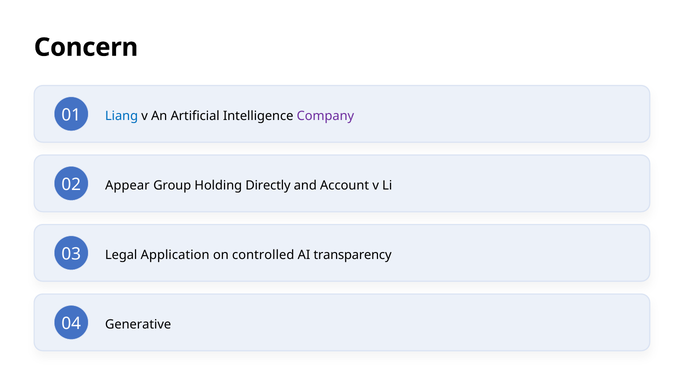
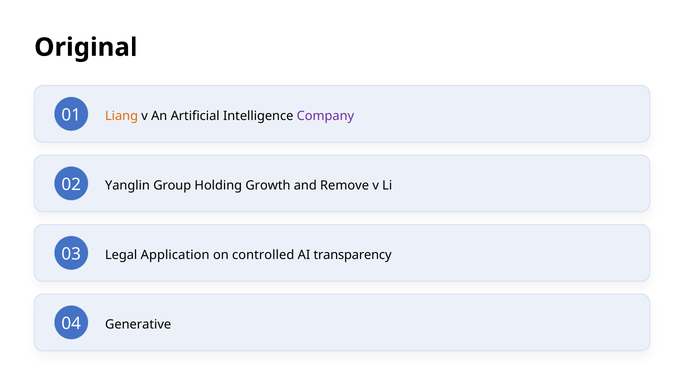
Concern: Concern -> Original (86, 47)
Liang colour: blue -> orange (122, 116)
Appear: Appear -> Yanglin (127, 185)
Directly: Directly -> Growth (268, 185)
Account: Account -> Remove (345, 185)
